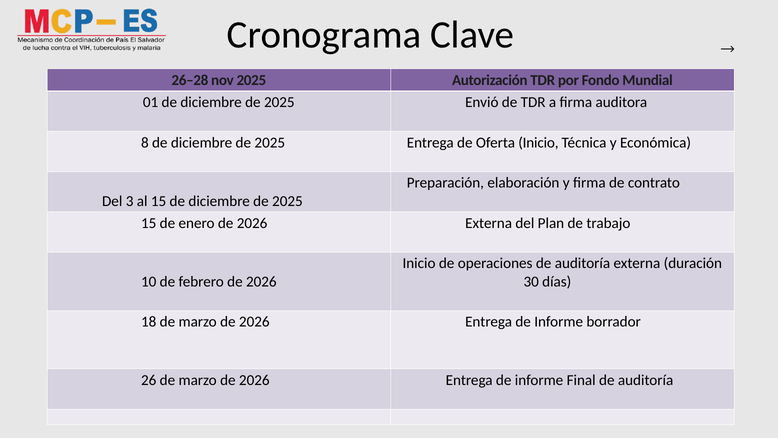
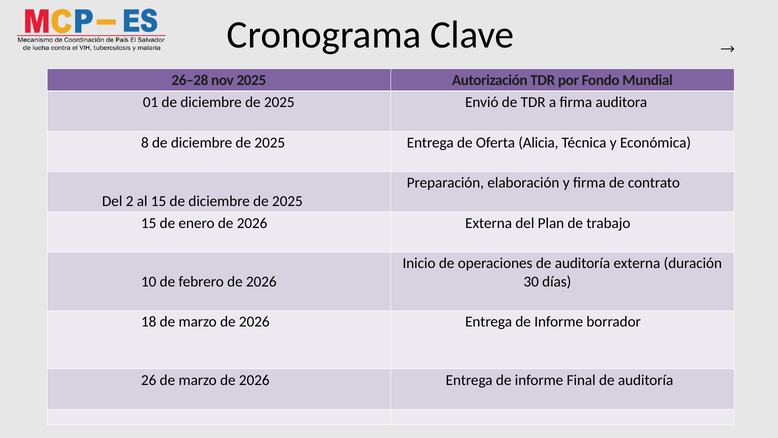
Oferta Inicio: Inicio -> Alicia (538, 142)
3: 3 -> 2 (130, 201)
